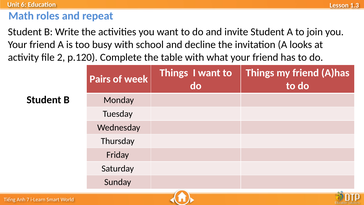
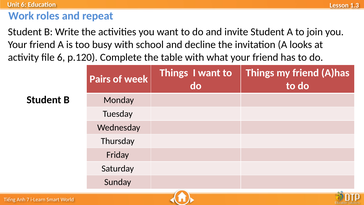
Math: Math -> Work (21, 16)
file 2: 2 -> 6 (61, 57)
